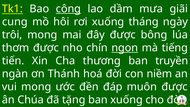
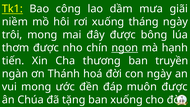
công underline: present -> none (68, 9)
cung: cung -> niềm (15, 22)
tiếng: tiếng -> hạnh (175, 48)
con niềm: niềm -> ngày (159, 74)
